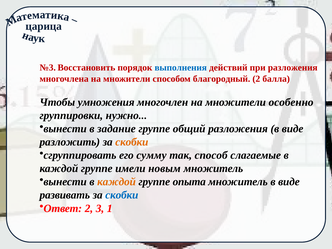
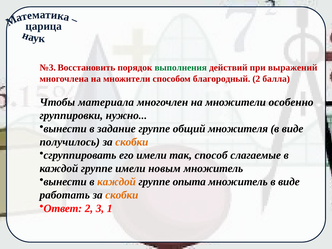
выполнения colour: blue -> green (181, 68)
при разложения: разложения -> выражений (293, 68)
умножения: умножения -> материала (106, 102)
общий разложения: разложения -> множителя (238, 129)
разложить: разложить -> получилось (70, 142)
его сумму: сумму -> имели (152, 155)
развивать: развивать -> работать (65, 195)
скобки colour: blue -> orange (122, 195)
